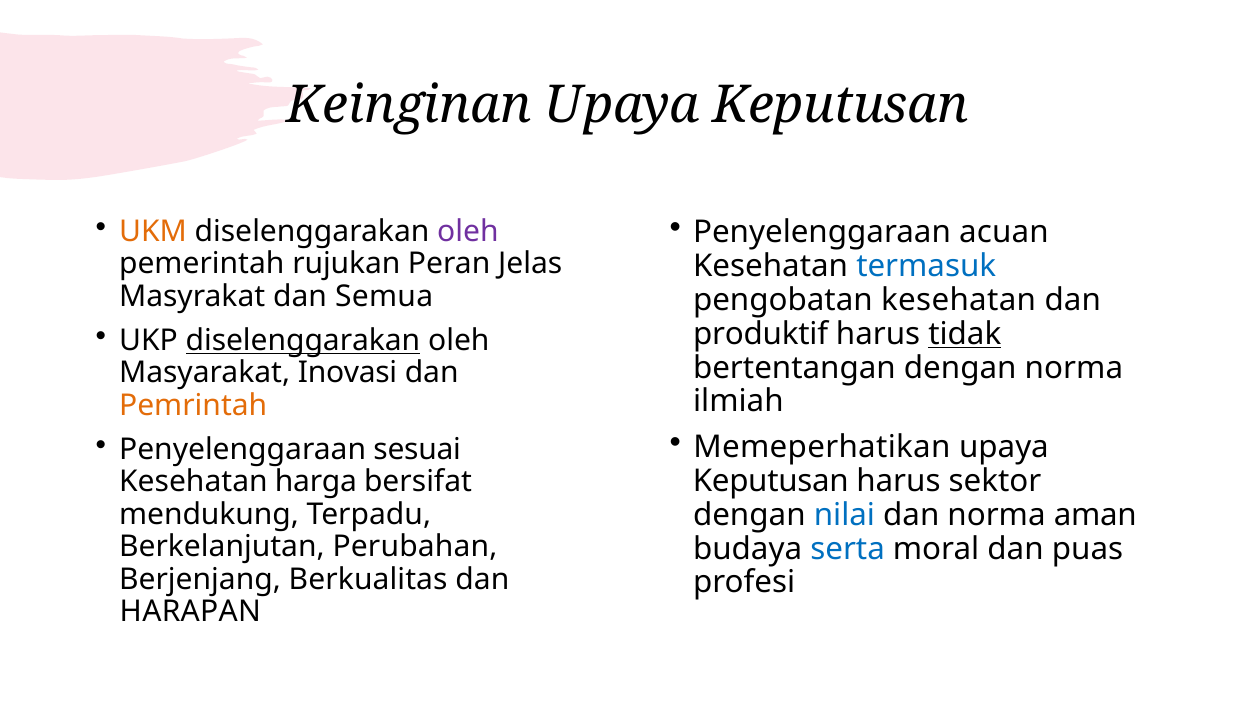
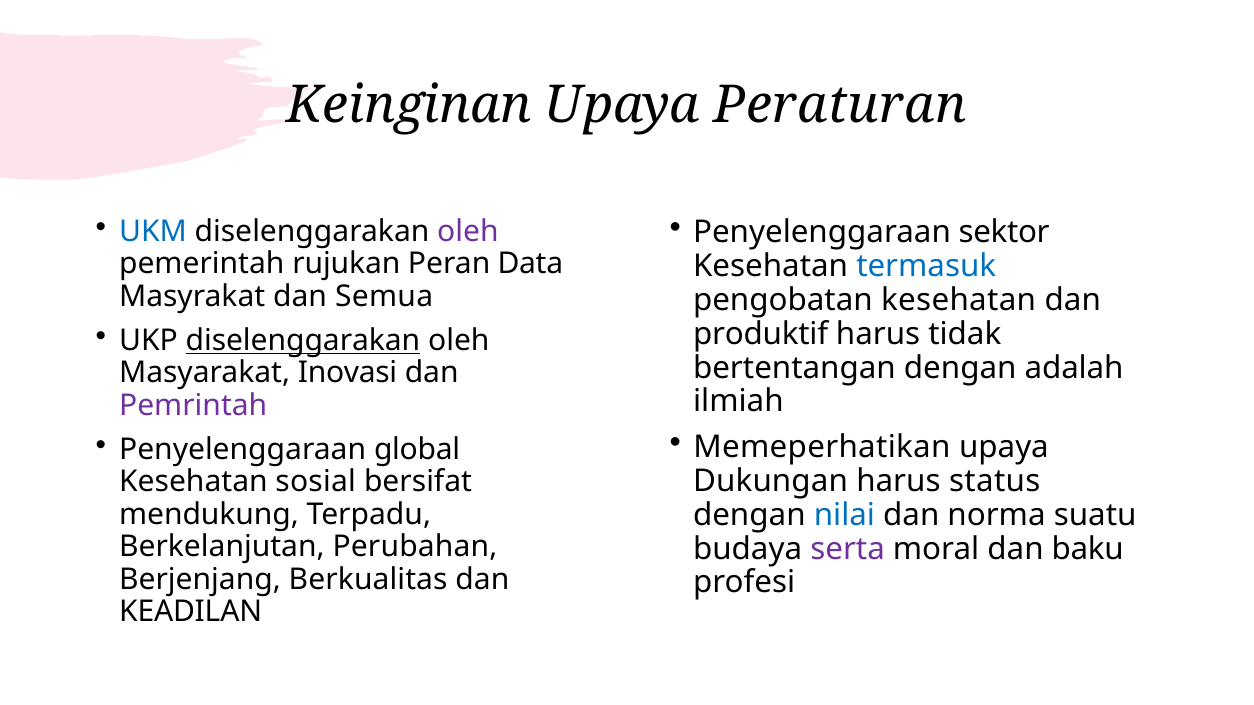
Keputusan: Keputusan -> Peraturan (840, 105)
acuan: acuan -> sektor (1004, 233)
UKM colour: orange -> blue (153, 232)
Jelas: Jelas -> Data (530, 264)
tidak underline: present -> none (965, 334)
dengan norma: norma -> adalah (1074, 368)
Pemrintah colour: orange -> purple (193, 406)
sesuai: sesuai -> global (417, 450)
Keputusan: Keputusan -> Dukungan (771, 481)
sektor: sektor -> status (995, 481)
harga: harga -> sosial (316, 482)
aman: aman -> suatu (1095, 515)
serta colour: blue -> purple (848, 549)
puas: puas -> baku (1088, 549)
HARAPAN: HARAPAN -> KEADILAN (191, 612)
